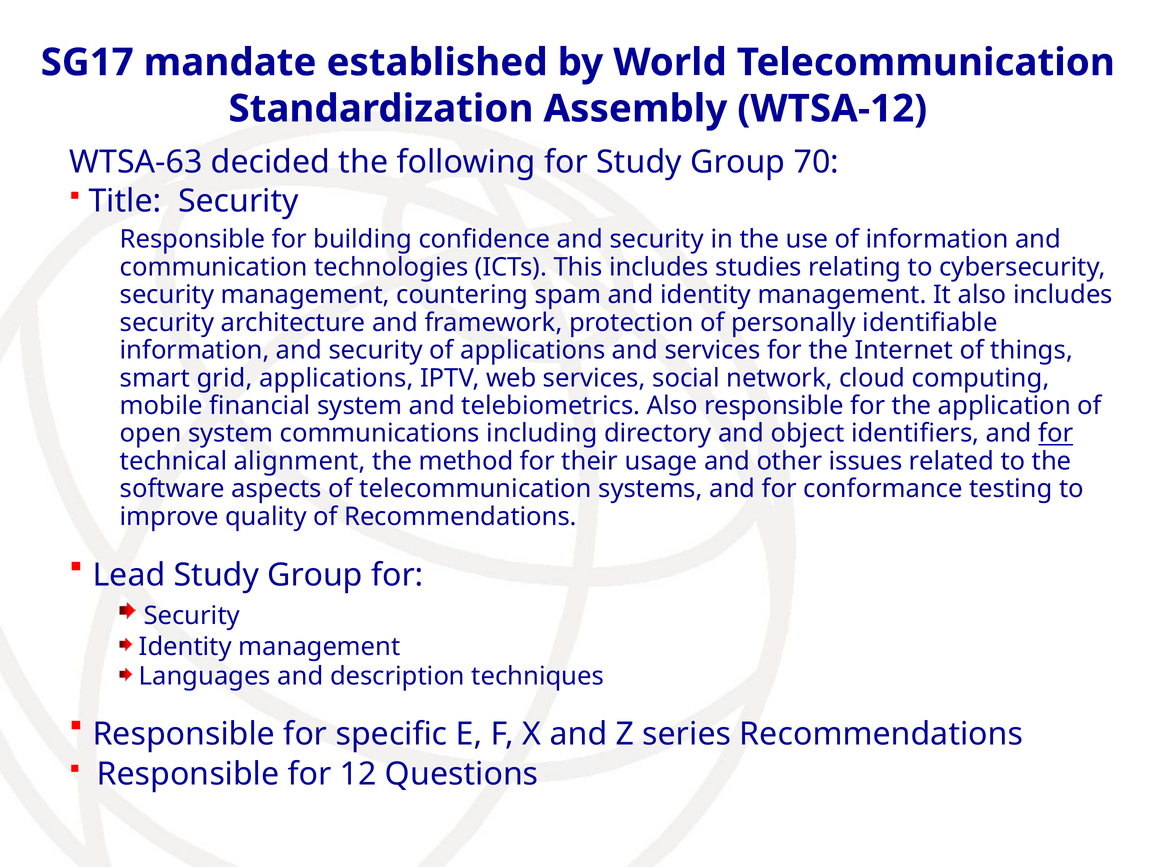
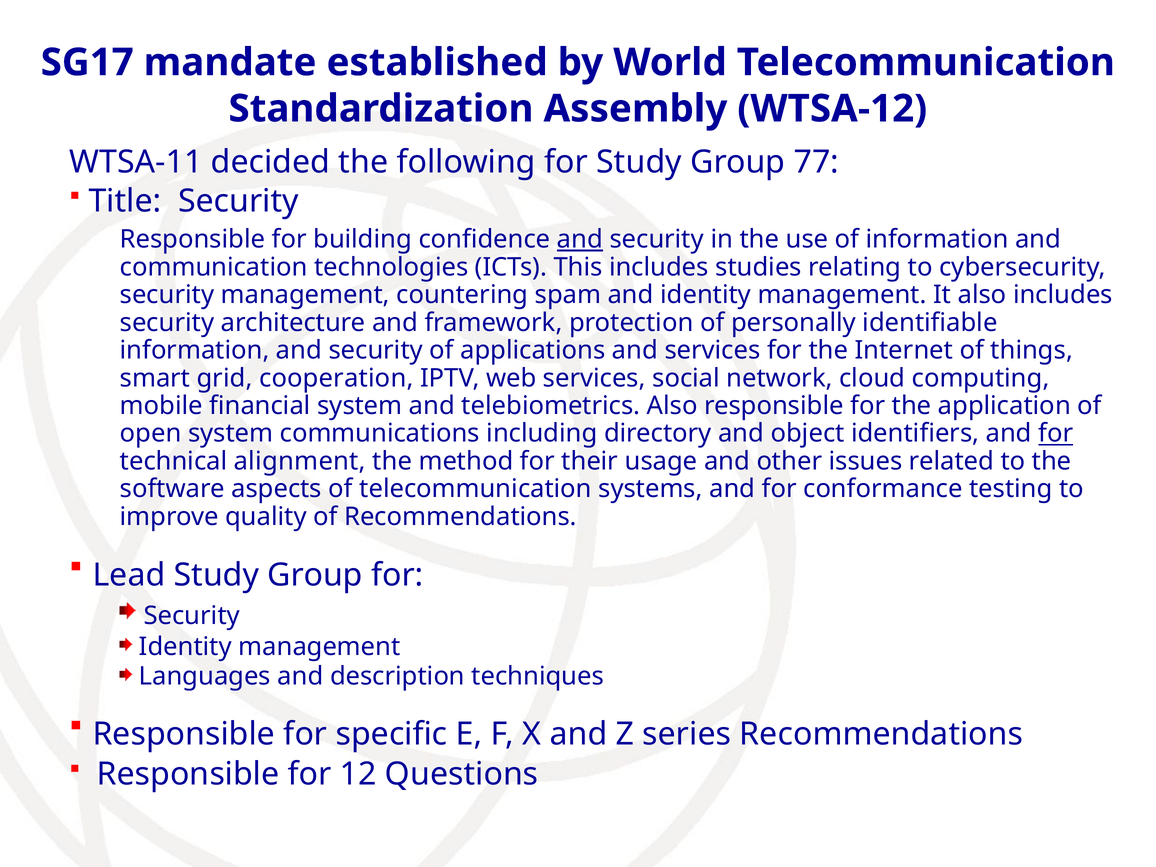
WTSA-63: WTSA-63 -> WTSA-11 (136, 162)
70: 70 -> 77 (816, 162)
and underline: none -> present (580, 239)
grid applications: applications -> cooperation (336, 378)
